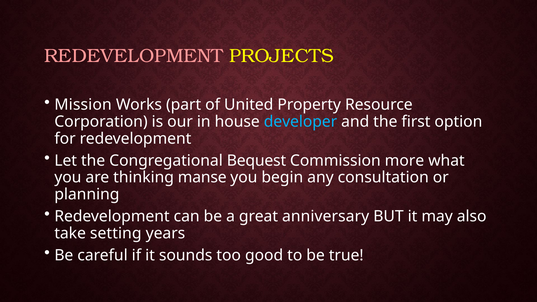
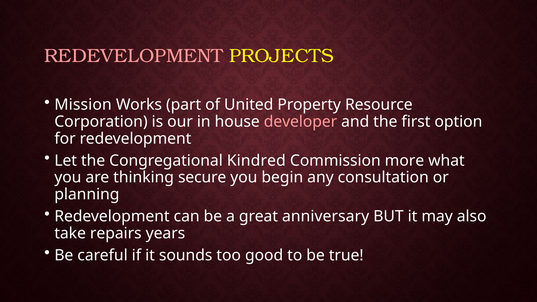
developer colour: light blue -> pink (300, 122)
Bequest: Bequest -> Kindred (256, 161)
manse: manse -> secure (202, 178)
setting: setting -> repairs (116, 233)
